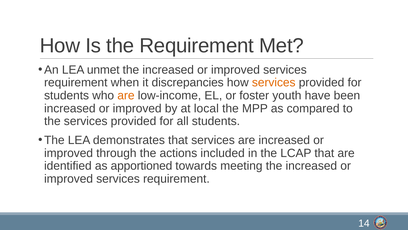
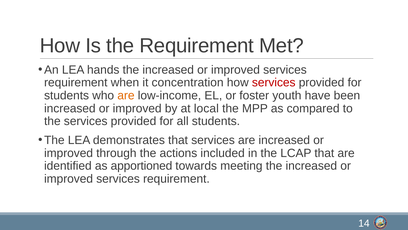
unmet: unmet -> hands (103, 70)
discrepancies: discrepancies -> concentration (188, 83)
services colour: orange -> red (274, 83)
